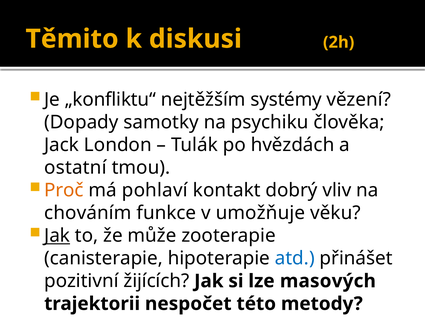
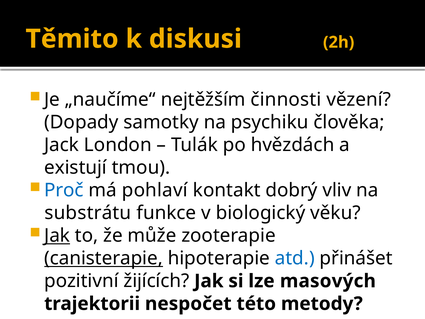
„konfliktu“: „konfliktu“ -> „naučíme“ (110, 99)
systémy: systémy -> činnosti (286, 99)
ostatní: ostatní -> existují (76, 167)
Proč colour: orange -> blue (64, 190)
chováním: chováním -> substrátu (88, 213)
umožňuje: umožňuje -> biologický (261, 213)
canisterapie underline: none -> present (104, 258)
